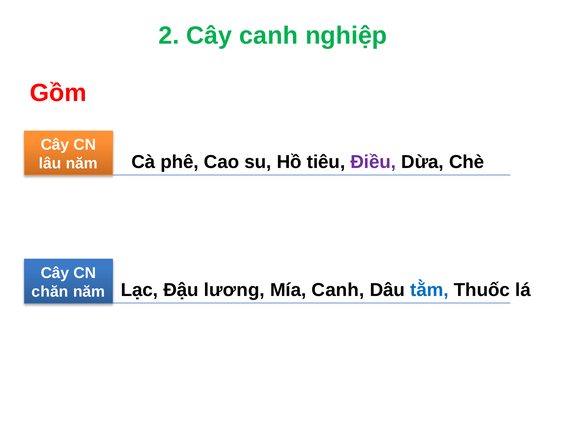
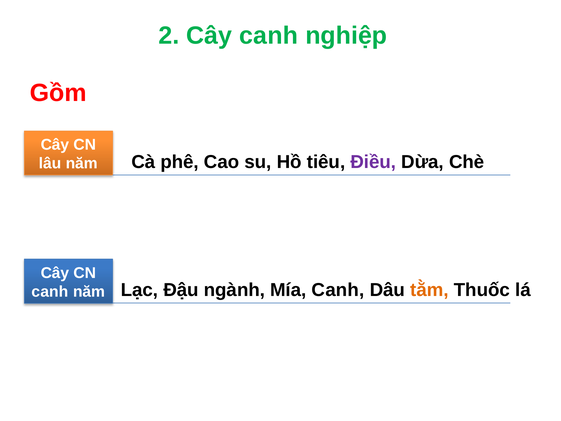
lương: lương -> ngành (234, 290)
tằm colour: blue -> orange (429, 290)
chăn: chăn -> canh (50, 291)
